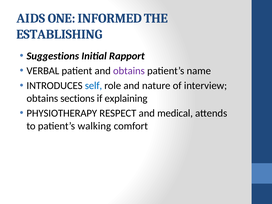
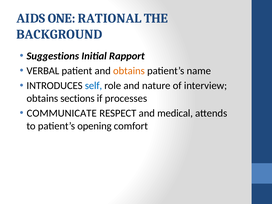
INFORMED: INFORMED -> RATIONAL (110, 18)
ESTABLISHING: ESTABLISHING -> BACKGROUND (59, 34)
obtains colour: purple -> orange (129, 71)
explaining: explaining -> processes (126, 98)
PHYSIOTHERAPY: PHYSIOTHERAPY -> COMMUNICATE (62, 113)
walking: walking -> opening (94, 126)
